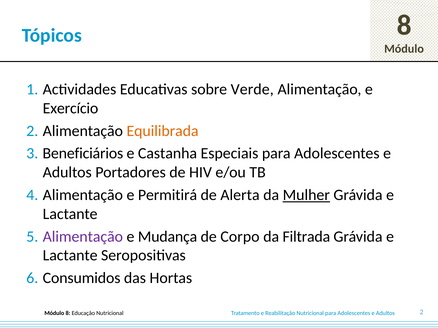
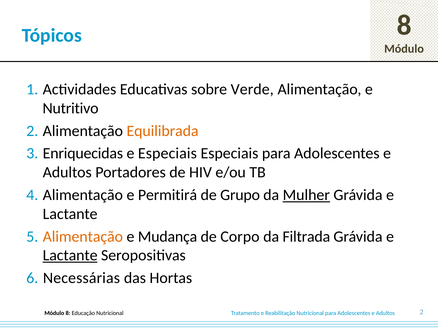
Exercício: Exercício -> Nutritivo (71, 108)
Beneficiários: Beneficiários -> Enriquecidas (83, 154)
e Castanha: Castanha -> Especiais (167, 154)
Alerta: Alerta -> Grupo (240, 195)
Alimentação colour: purple -> orange (83, 237)
Lactante underline: none -> present (70, 256)
Consumidos: Consumidos -> Necessárias (81, 278)
